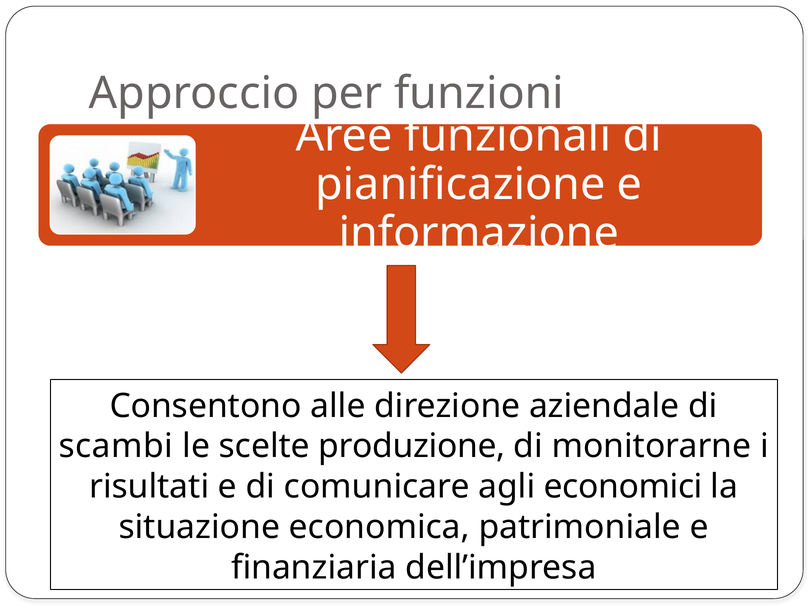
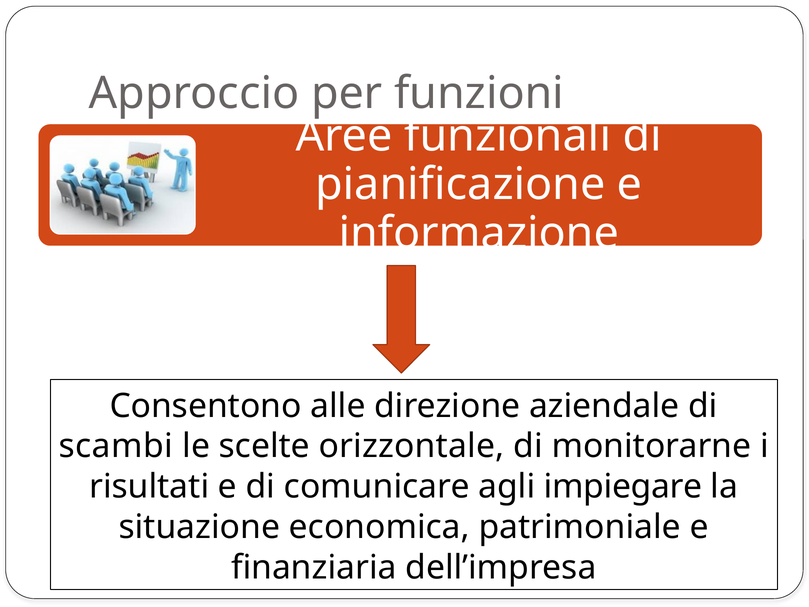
produzione: produzione -> orizzontale (412, 446)
economici: economici -> impiegare (623, 487)
